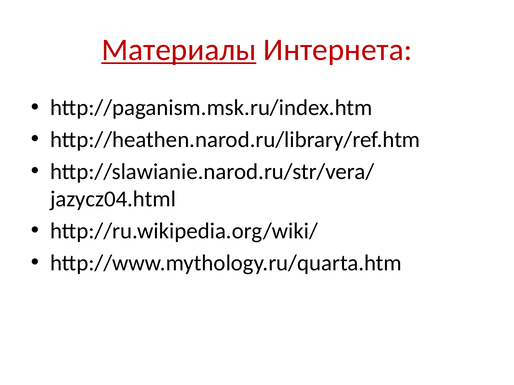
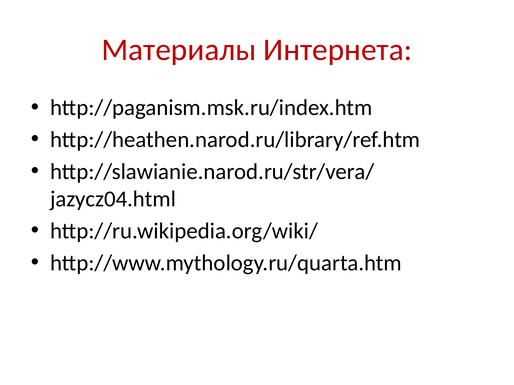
Материалы underline: present -> none (179, 50)
